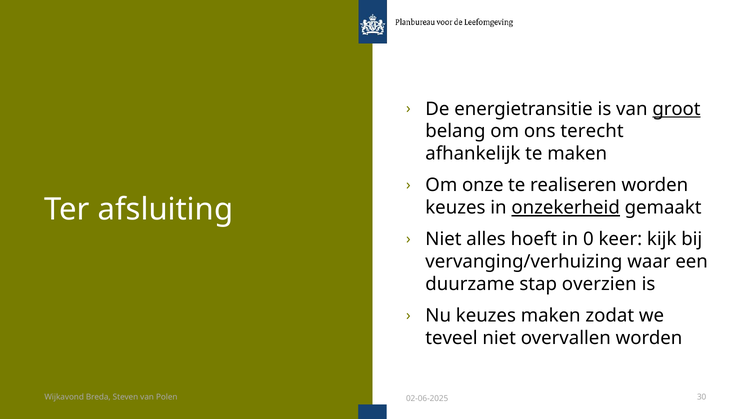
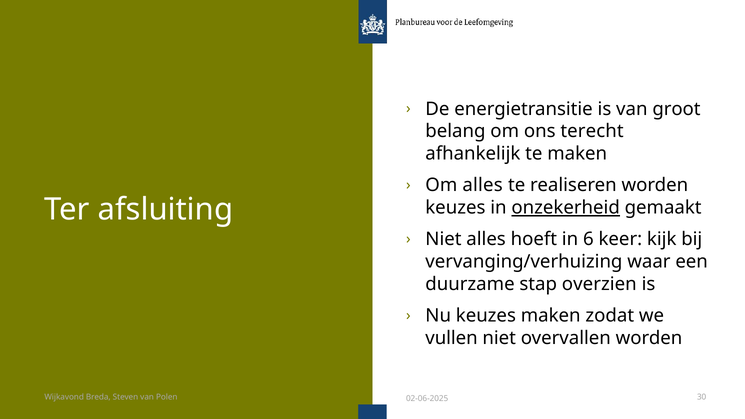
groot underline: present -> none (676, 109)
Om onze: onze -> alles (483, 185)
0: 0 -> 6 (588, 239)
teveel: teveel -> vullen (452, 338)
